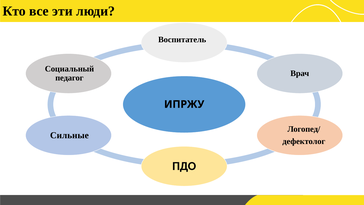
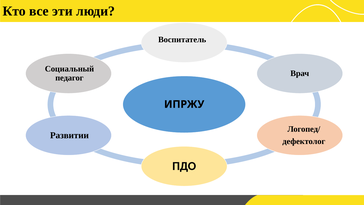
Сильные: Сильные -> Развитии (69, 135)
